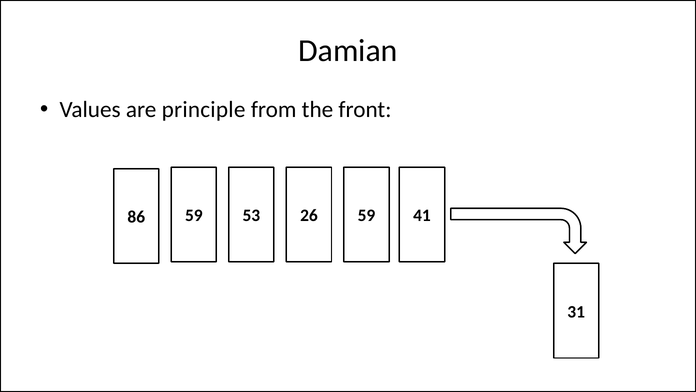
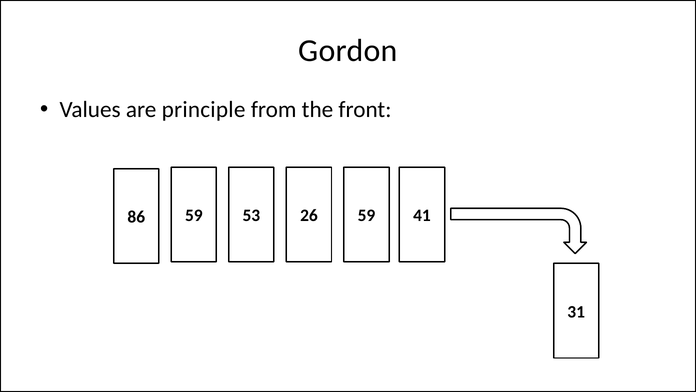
Damian: Damian -> Gordon (348, 51)
